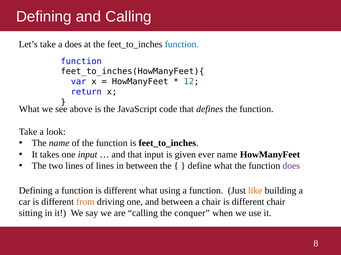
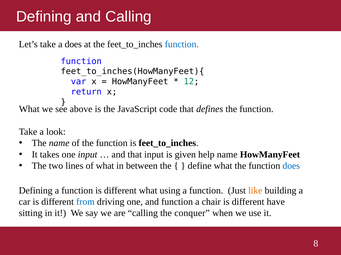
ever: ever -> help (206, 155)
of lines: lines -> what (105, 166)
does colour: purple -> blue (291, 166)
from colour: orange -> blue (85, 202)
and between: between -> function (177, 202)
different chair: chair -> have (276, 202)
